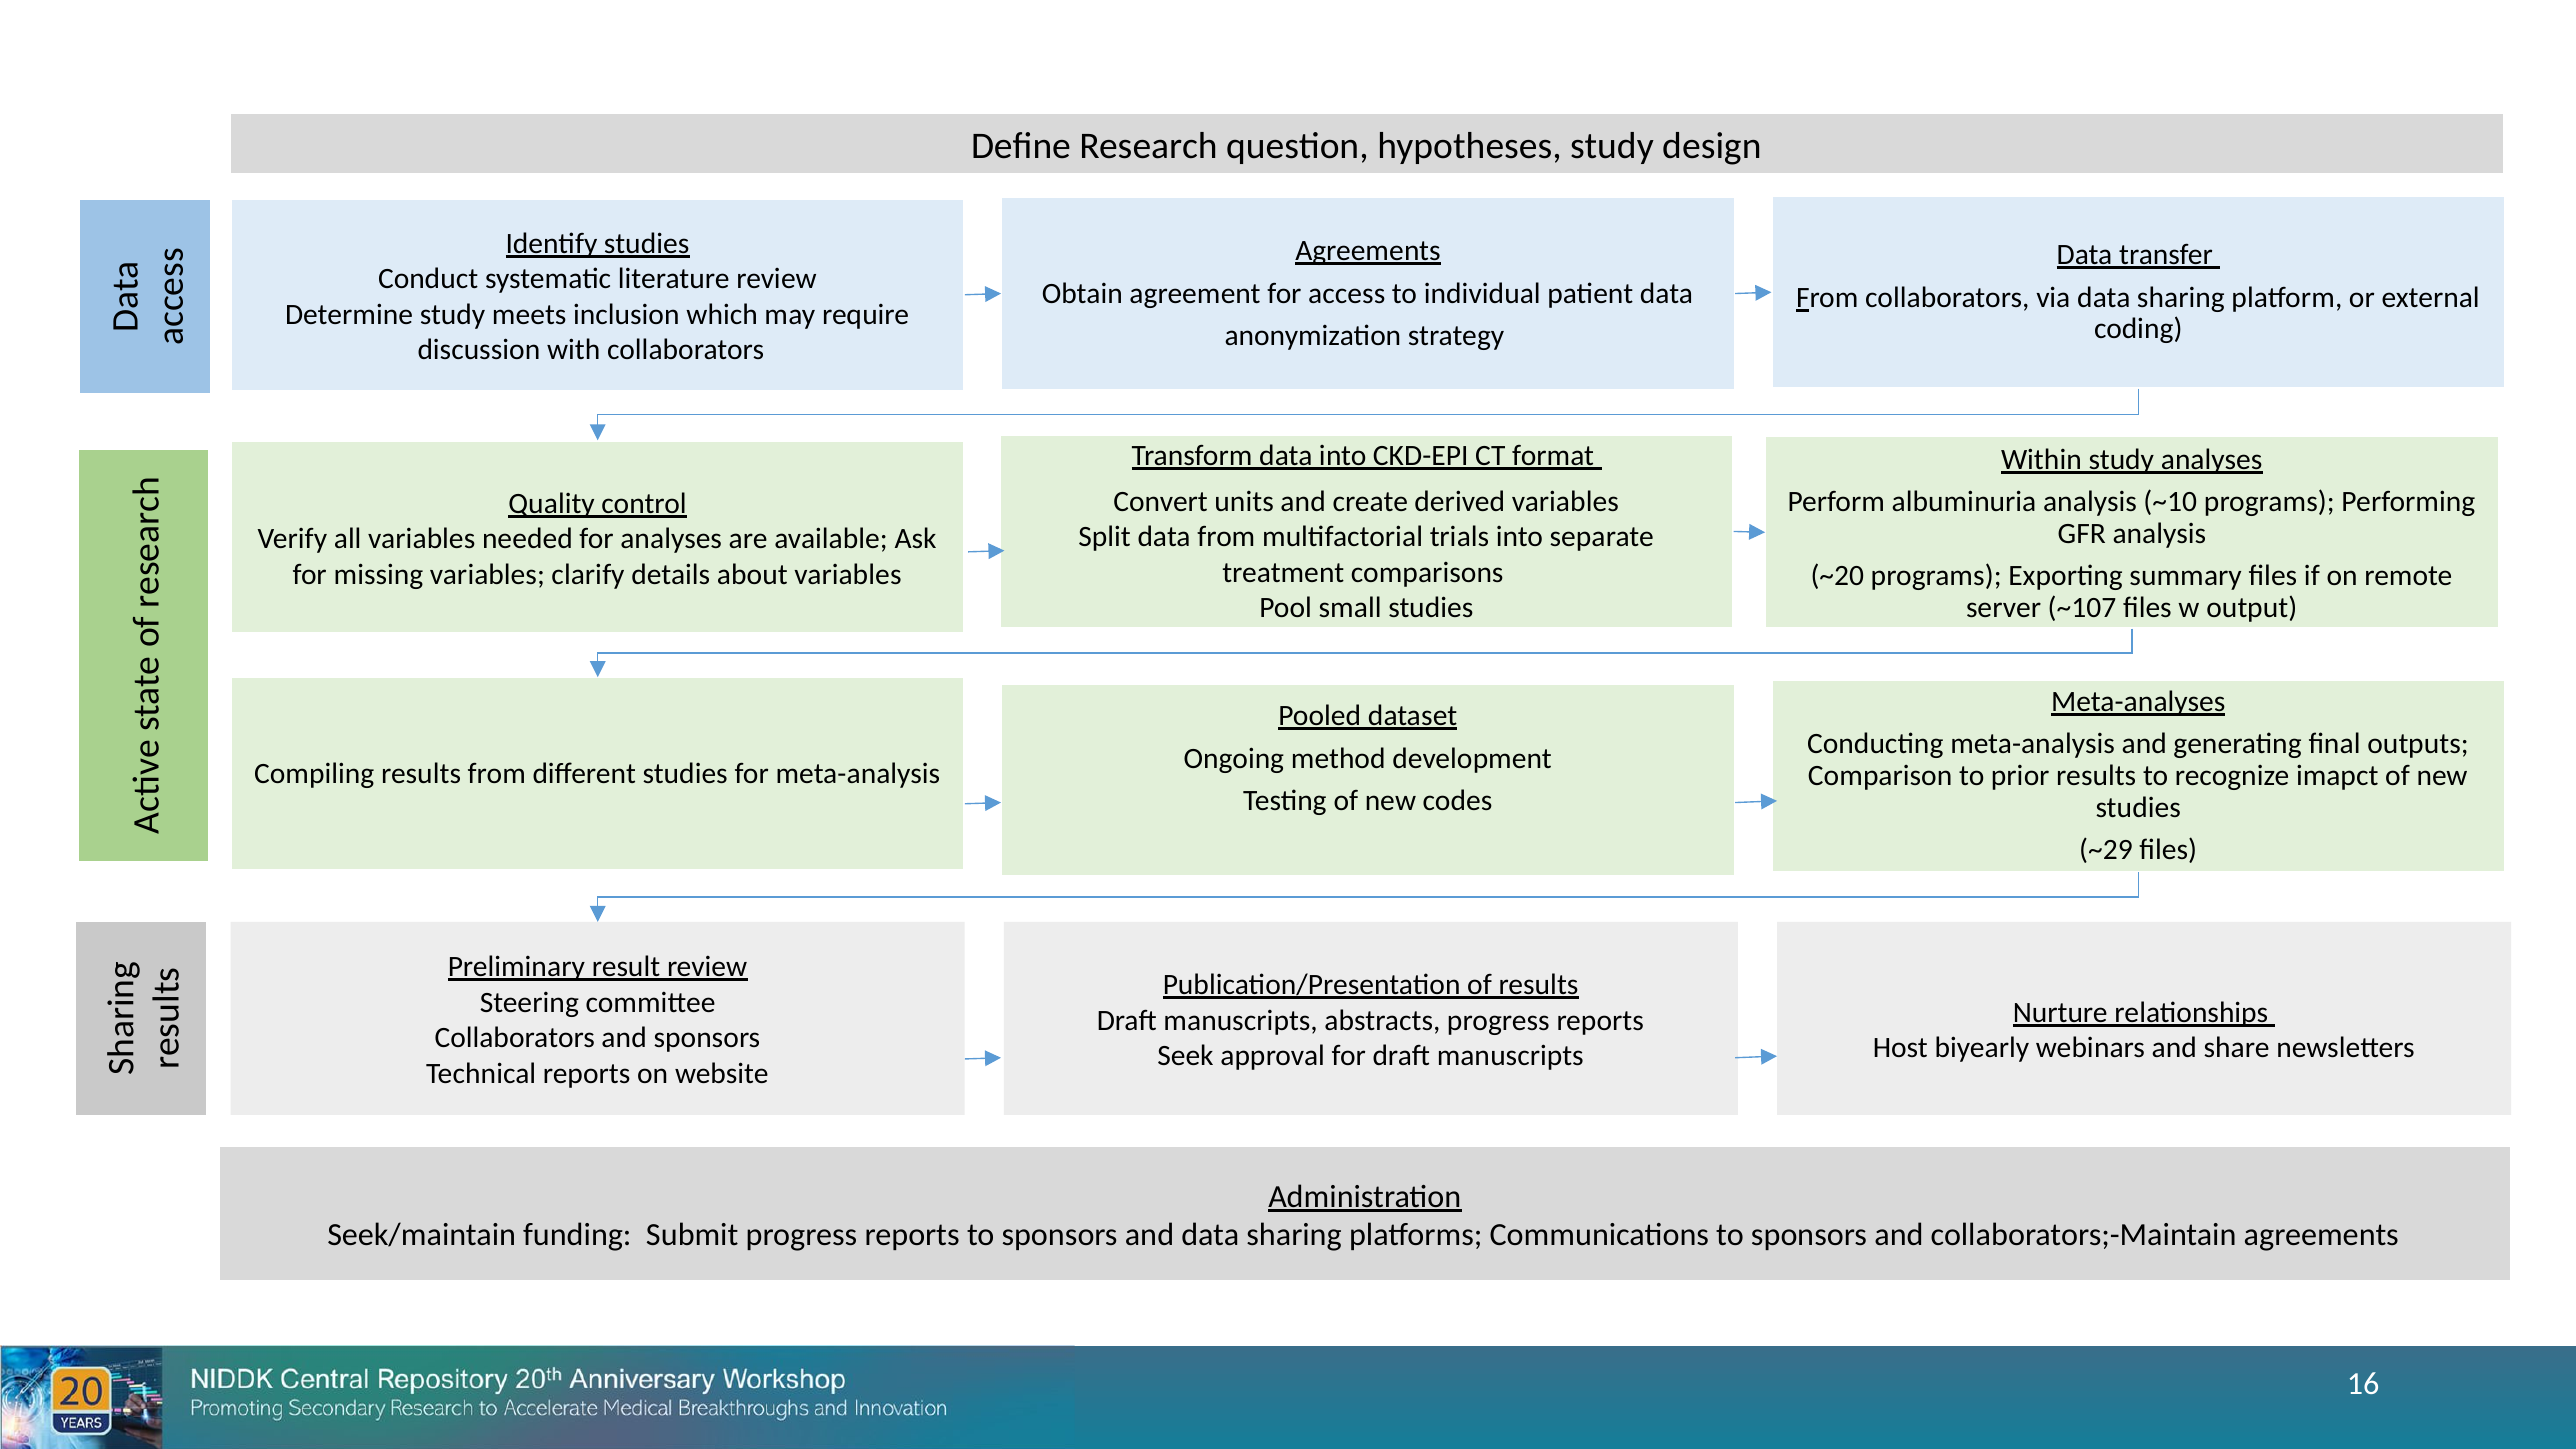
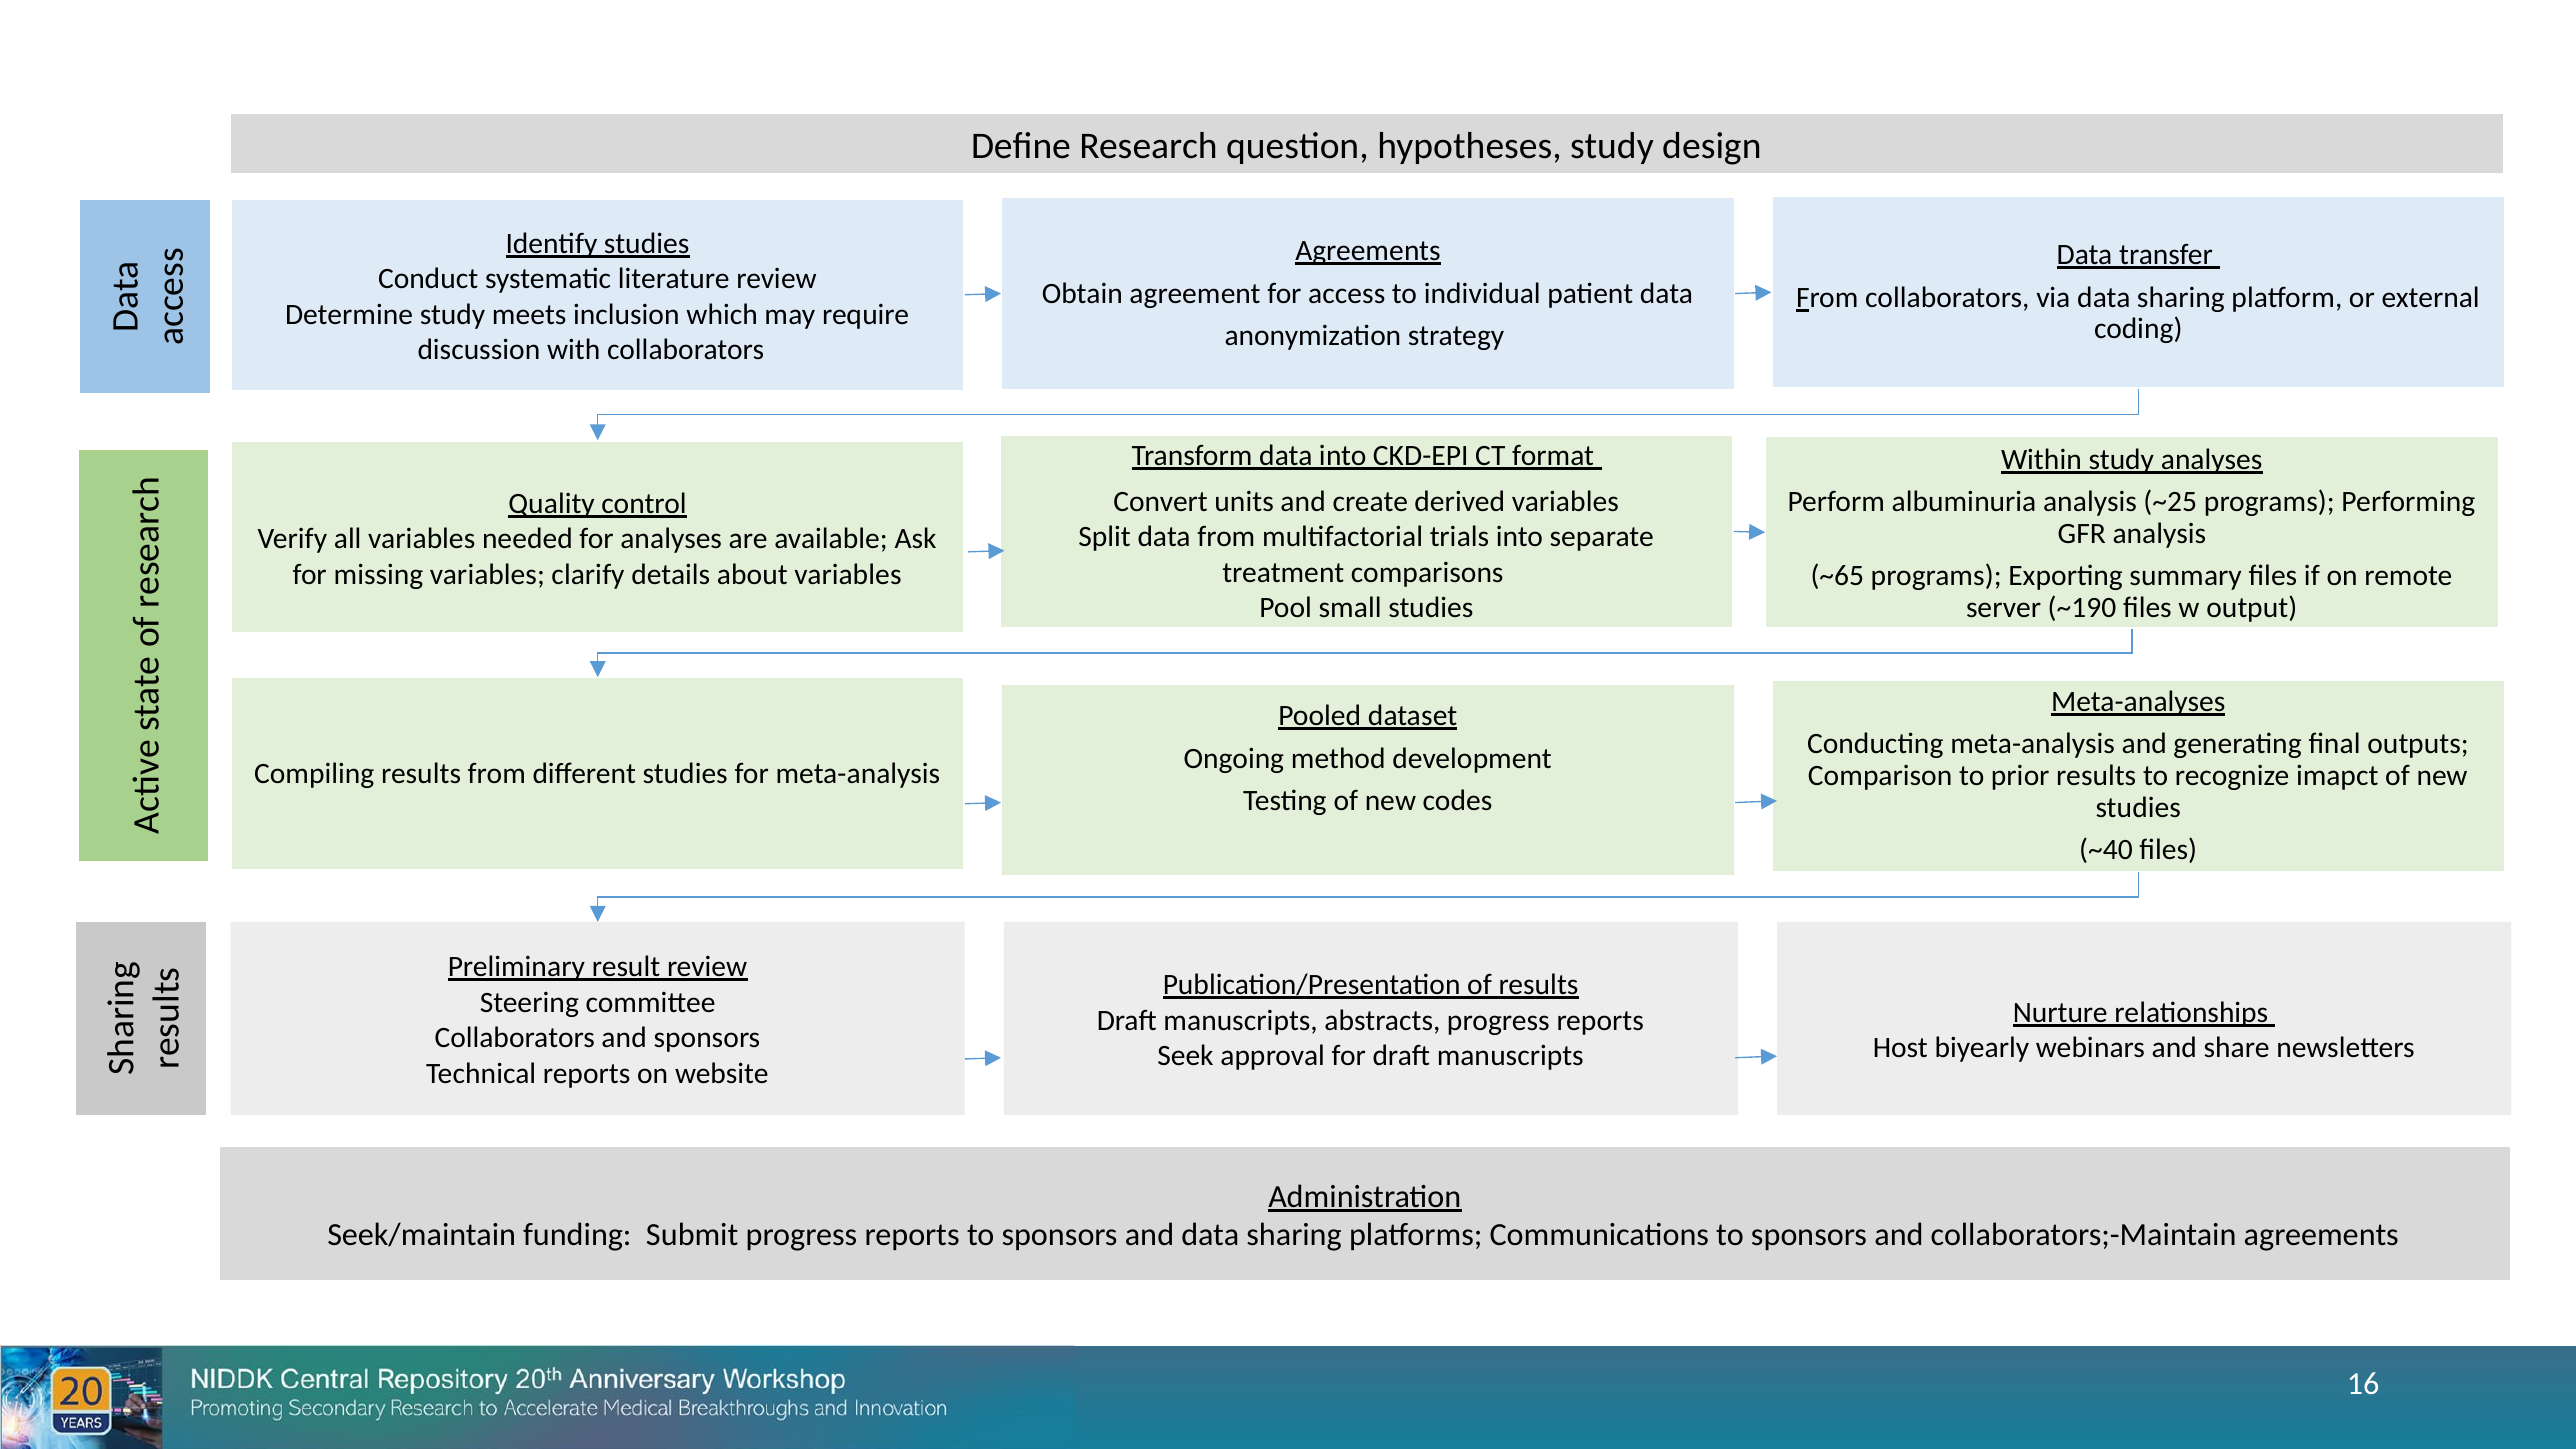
~10: ~10 -> ~25 (2170, 502)
~20: ~20 -> ~65 (1837, 576)
~107: ~107 -> ~190 (2082, 608)
~29: ~29 -> ~40 (2106, 850)
